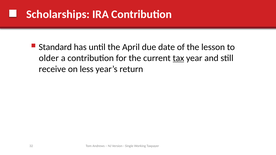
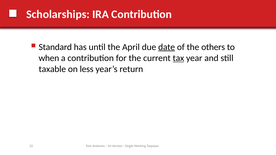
date underline: none -> present (167, 47)
lesson: lesson -> others (213, 47)
older: older -> when (49, 58)
receive: receive -> taxable (52, 69)
